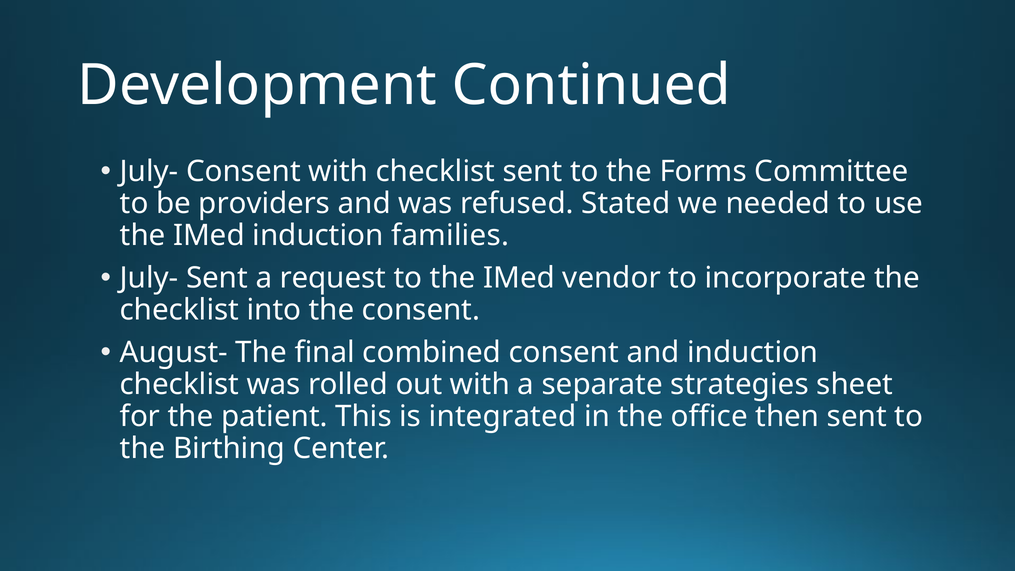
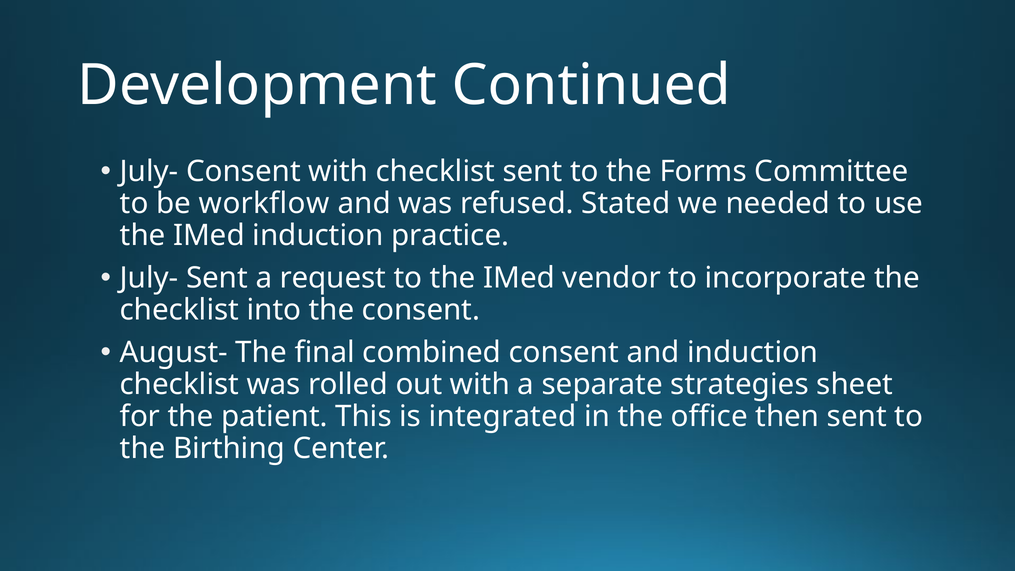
providers: providers -> workflow (264, 204)
families: families -> practice (450, 236)
